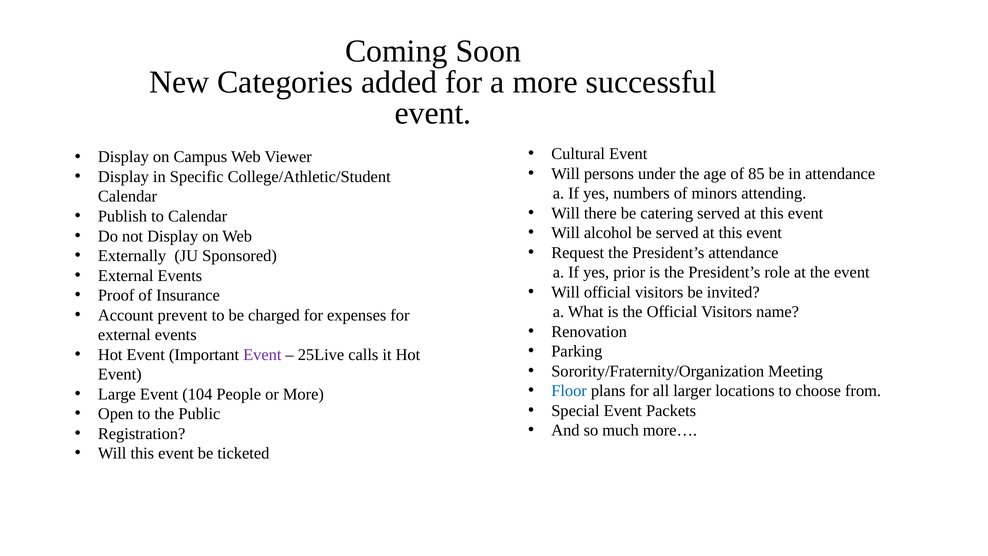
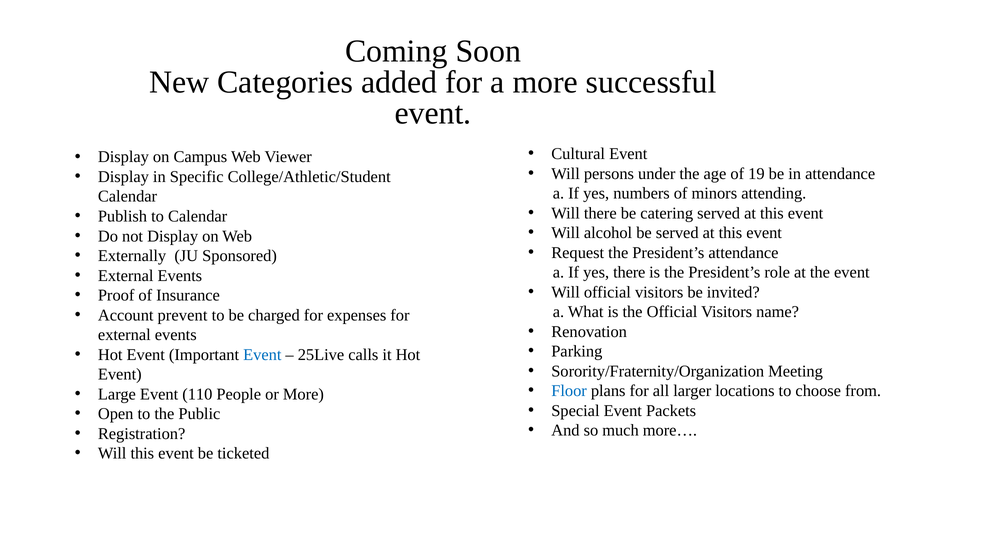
85: 85 -> 19 (756, 174)
yes prior: prior -> there (629, 272)
Event colour: purple -> blue (262, 354)
104: 104 -> 110 (197, 394)
